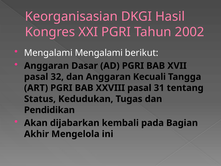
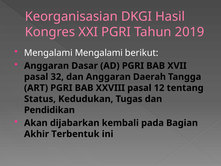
2002: 2002 -> 2019 (190, 32)
Kecuali: Kecuali -> Daerah (149, 77)
31: 31 -> 12 (159, 88)
Mengelola: Mengelola -> Terbentuk (75, 134)
